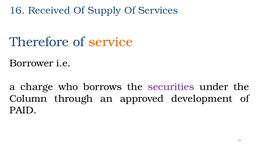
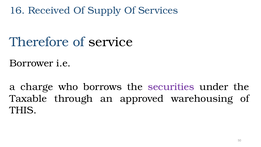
service colour: orange -> black (111, 42)
Column: Column -> Taxable (28, 98)
development: development -> warehousing (202, 98)
PAID: PAID -> THIS (23, 110)
